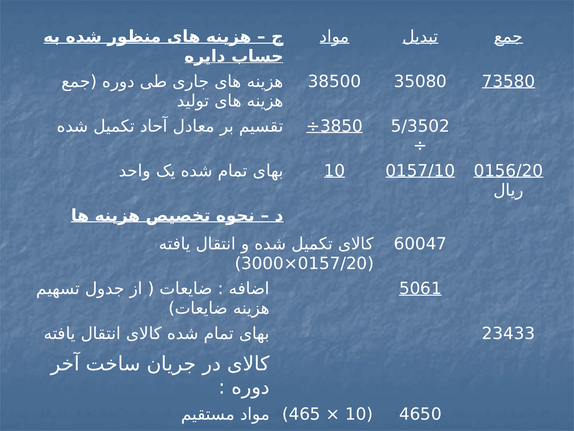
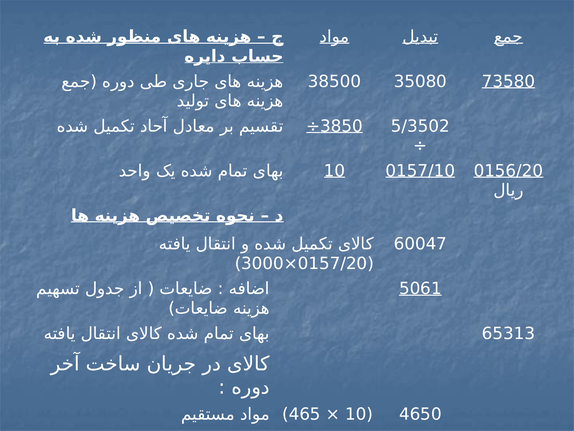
23433: 23433 -> 65313 (509, 333)
